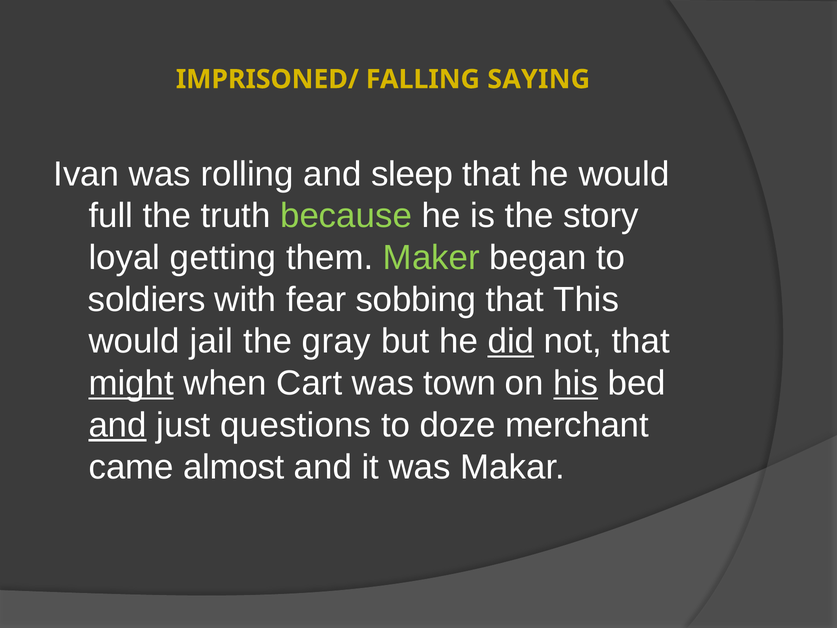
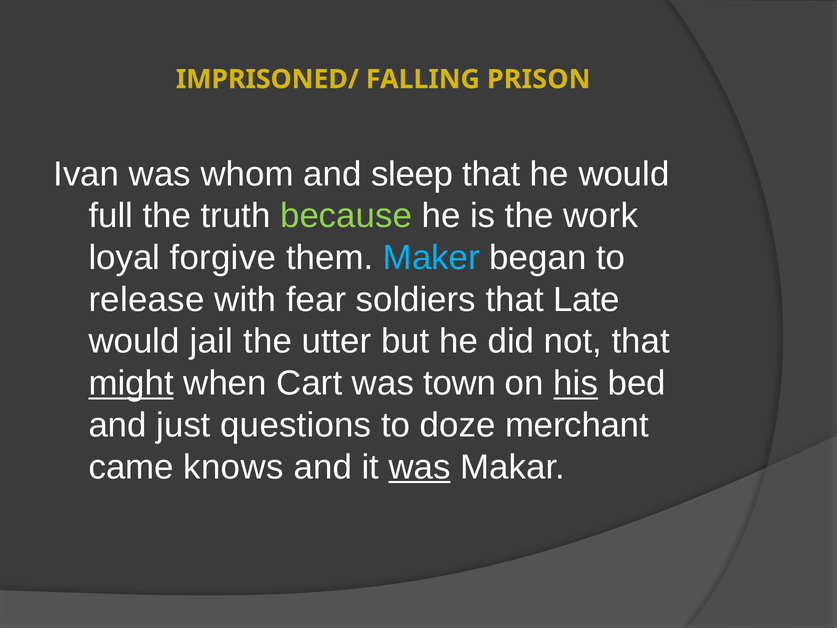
SAYING: SAYING -> PRISON (539, 79)
rolling: rolling -> whom (247, 174)
story: story -> work (601, 216)
getting: getting -> forgive (223, 258)
Maker colour: light green -> light blue (431, 258)
soldiers: soldiers -> release (147, 300)
sobbing: sobbing -> soldiers (416, 300)
This: This -> Late (586, 300)
gray: gray -> utter (336, 341)
did underline: present -> none (511, 341)
and underline: present -> none (118, 425)
almost: almost -> knows (234, 467)
was underline: none -> present (420, 467)
